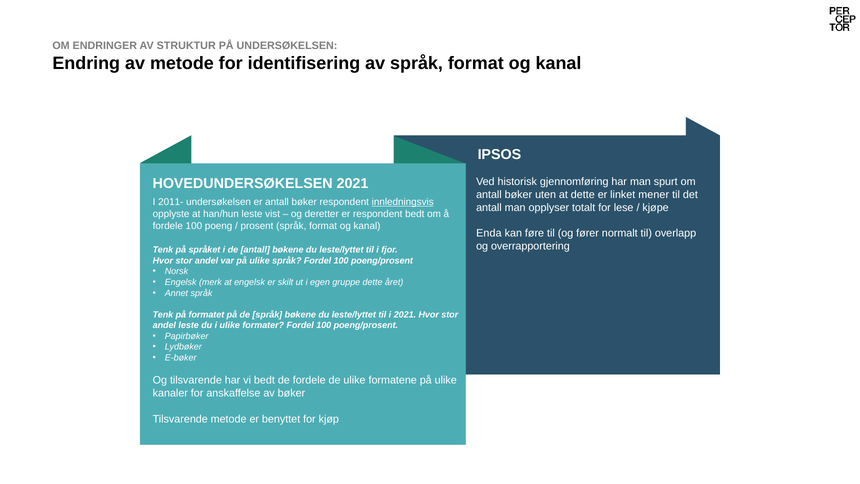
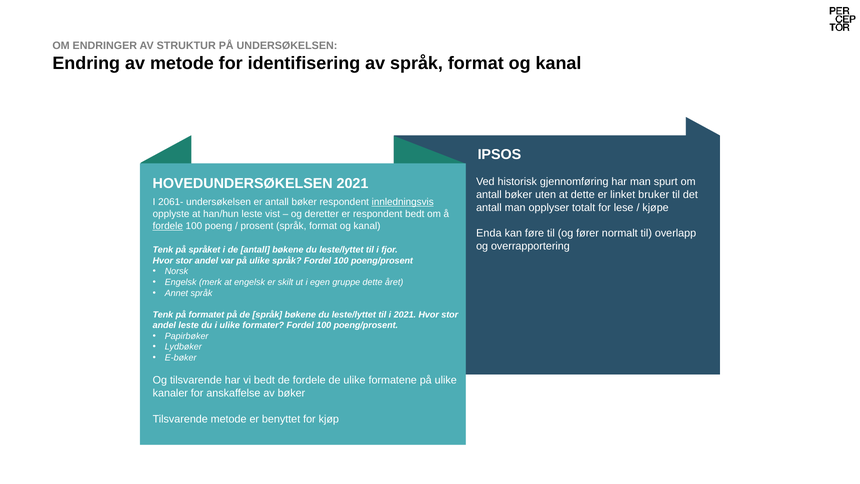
mener: mener -> bruker (654, 195)
2011-: 2011- -> 2061- (171, 202)
fordele underline: none -> present (168, 226)
